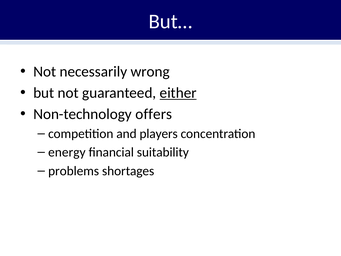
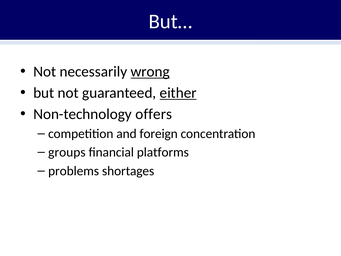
wrong underline: none -> present (150, 72)
players: players -> foreign (159, 134)
energy: energy -> groups (67, 152)
suitability: suitability -> platforms (163, 152)
